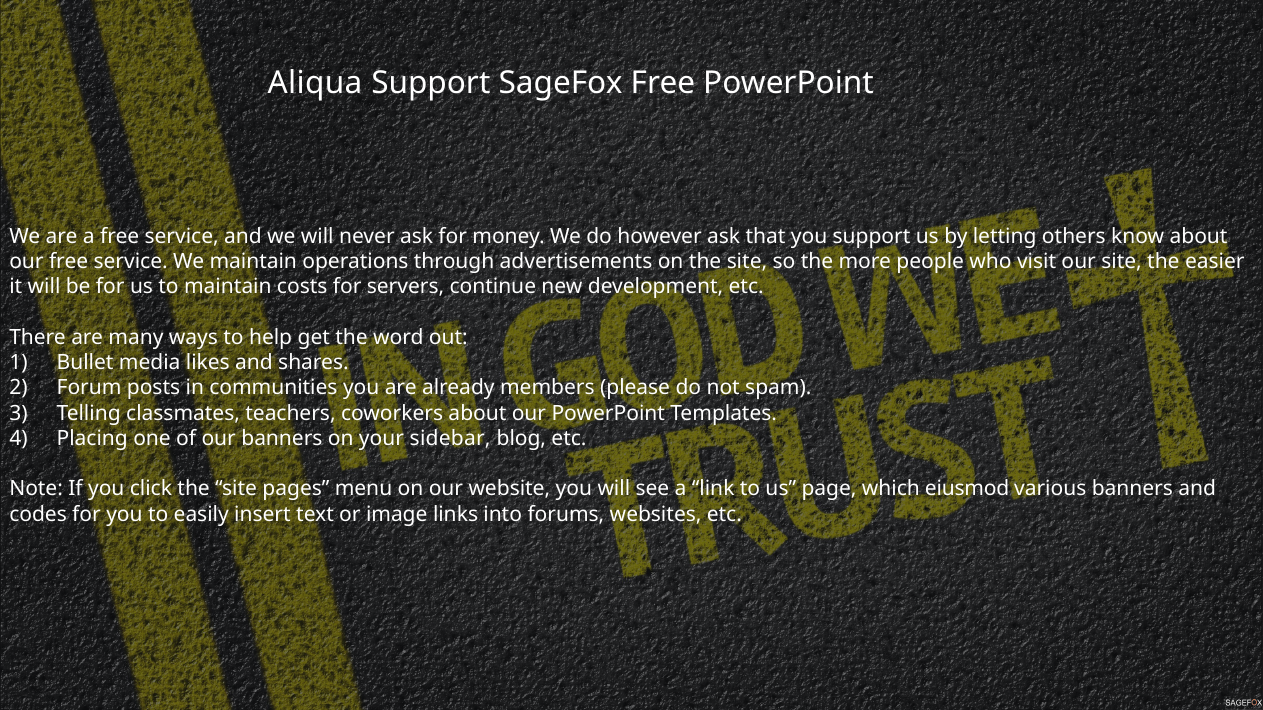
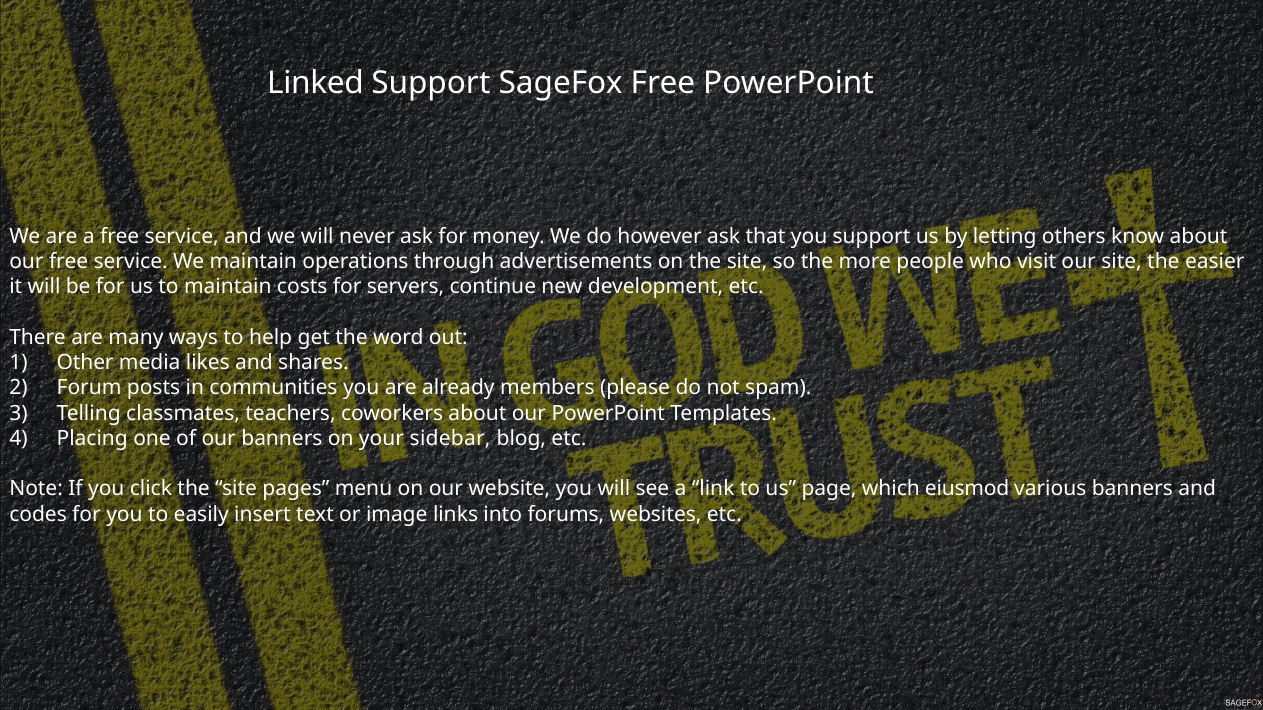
Aliqua: Aliqua -> Linked (315, 83)
Bullet: Bullet -> Other (85, 363)
